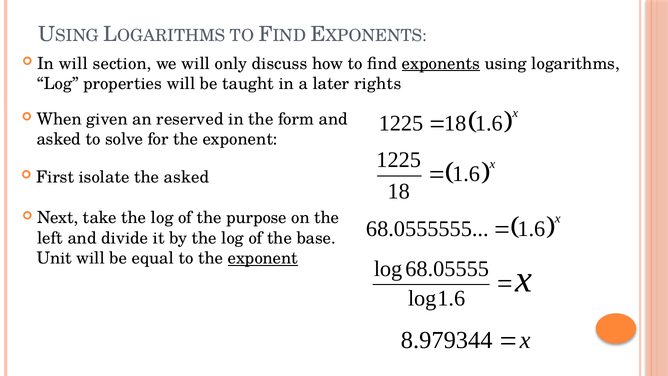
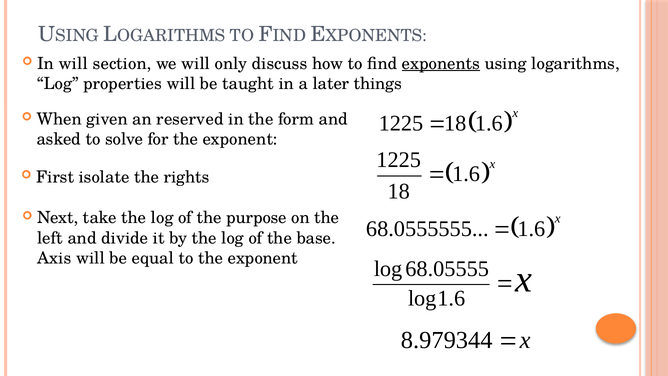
rights: rights -> things (378, 84)
the asked: asked -> rights (187, 177)
Unit: Unit -> Axis (54, 258)
exponent underline: present -> none (263, 258)
